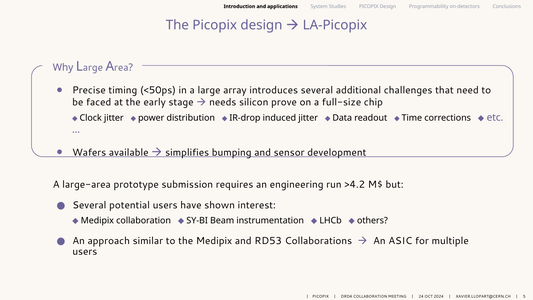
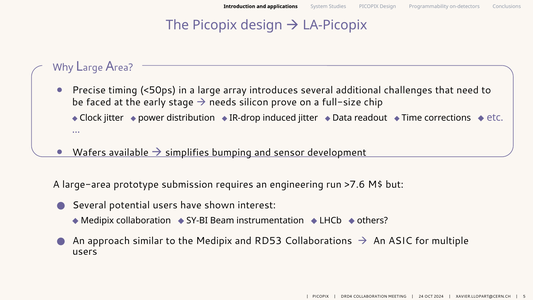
>4.2: >4.2 -> >7.6 (355, 184)
